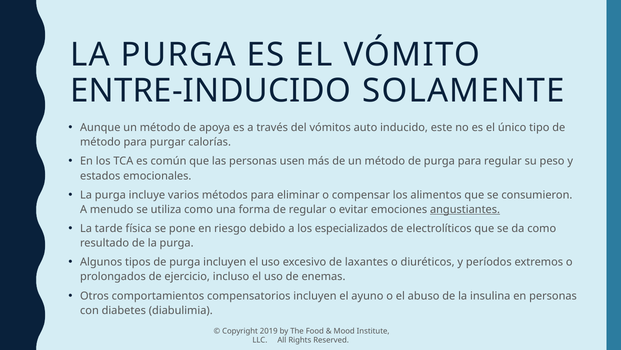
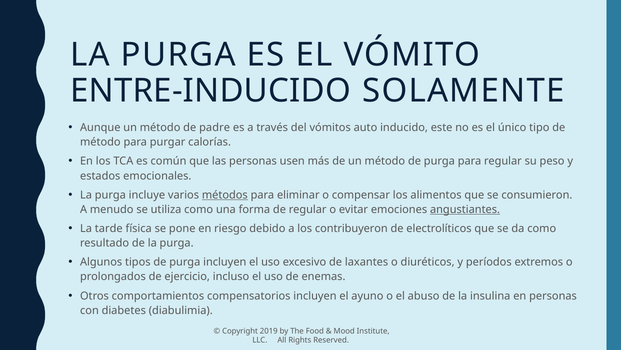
apoya: apoya -> padre (215, 127)
métodos underline: none -> present (225, 195)
especializados: especializados -> contribuyeron (351, 228)
